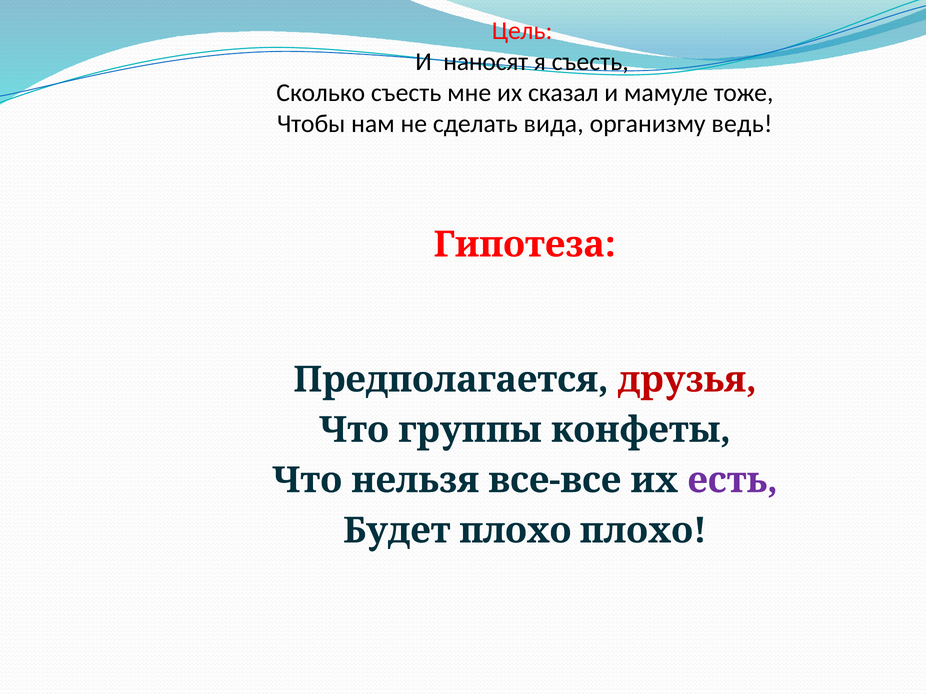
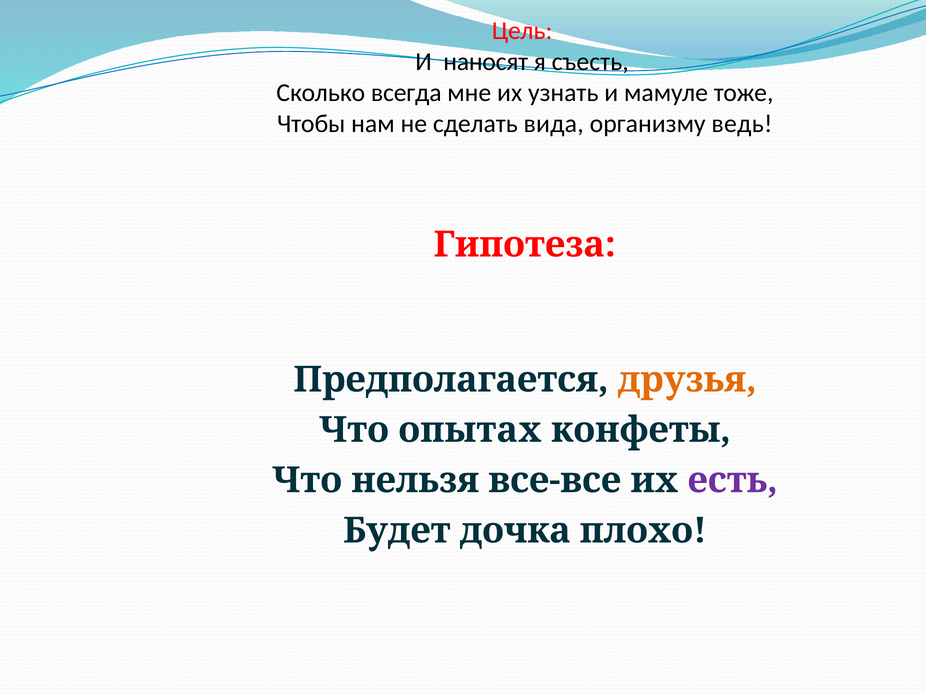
Сколько съесть: съесть -> всегда (406, 93)
сказал: сказал -> узнать (563, 93)
друзья colour: red -> orange (687, 380)
группы: группы -> опытах (470, 430)
Будет плохо: плохо -> дочка (515, 531)
